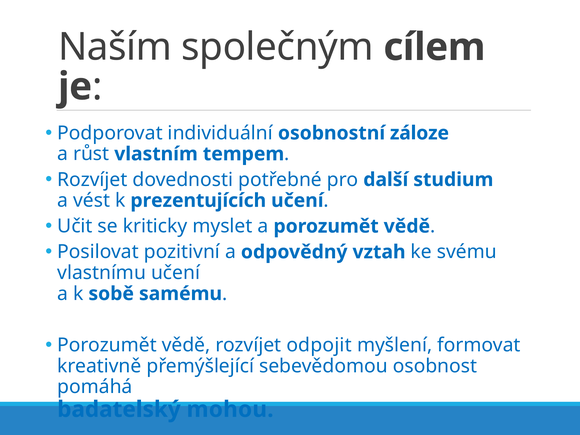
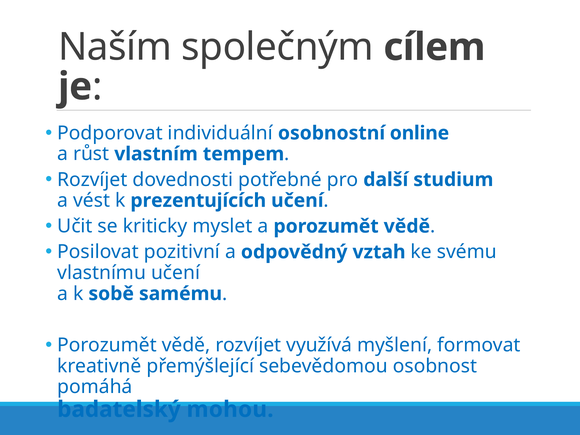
záloze: záloze -> online (419, 133)
odpojit: odpojit -> využívá (319, 345)
